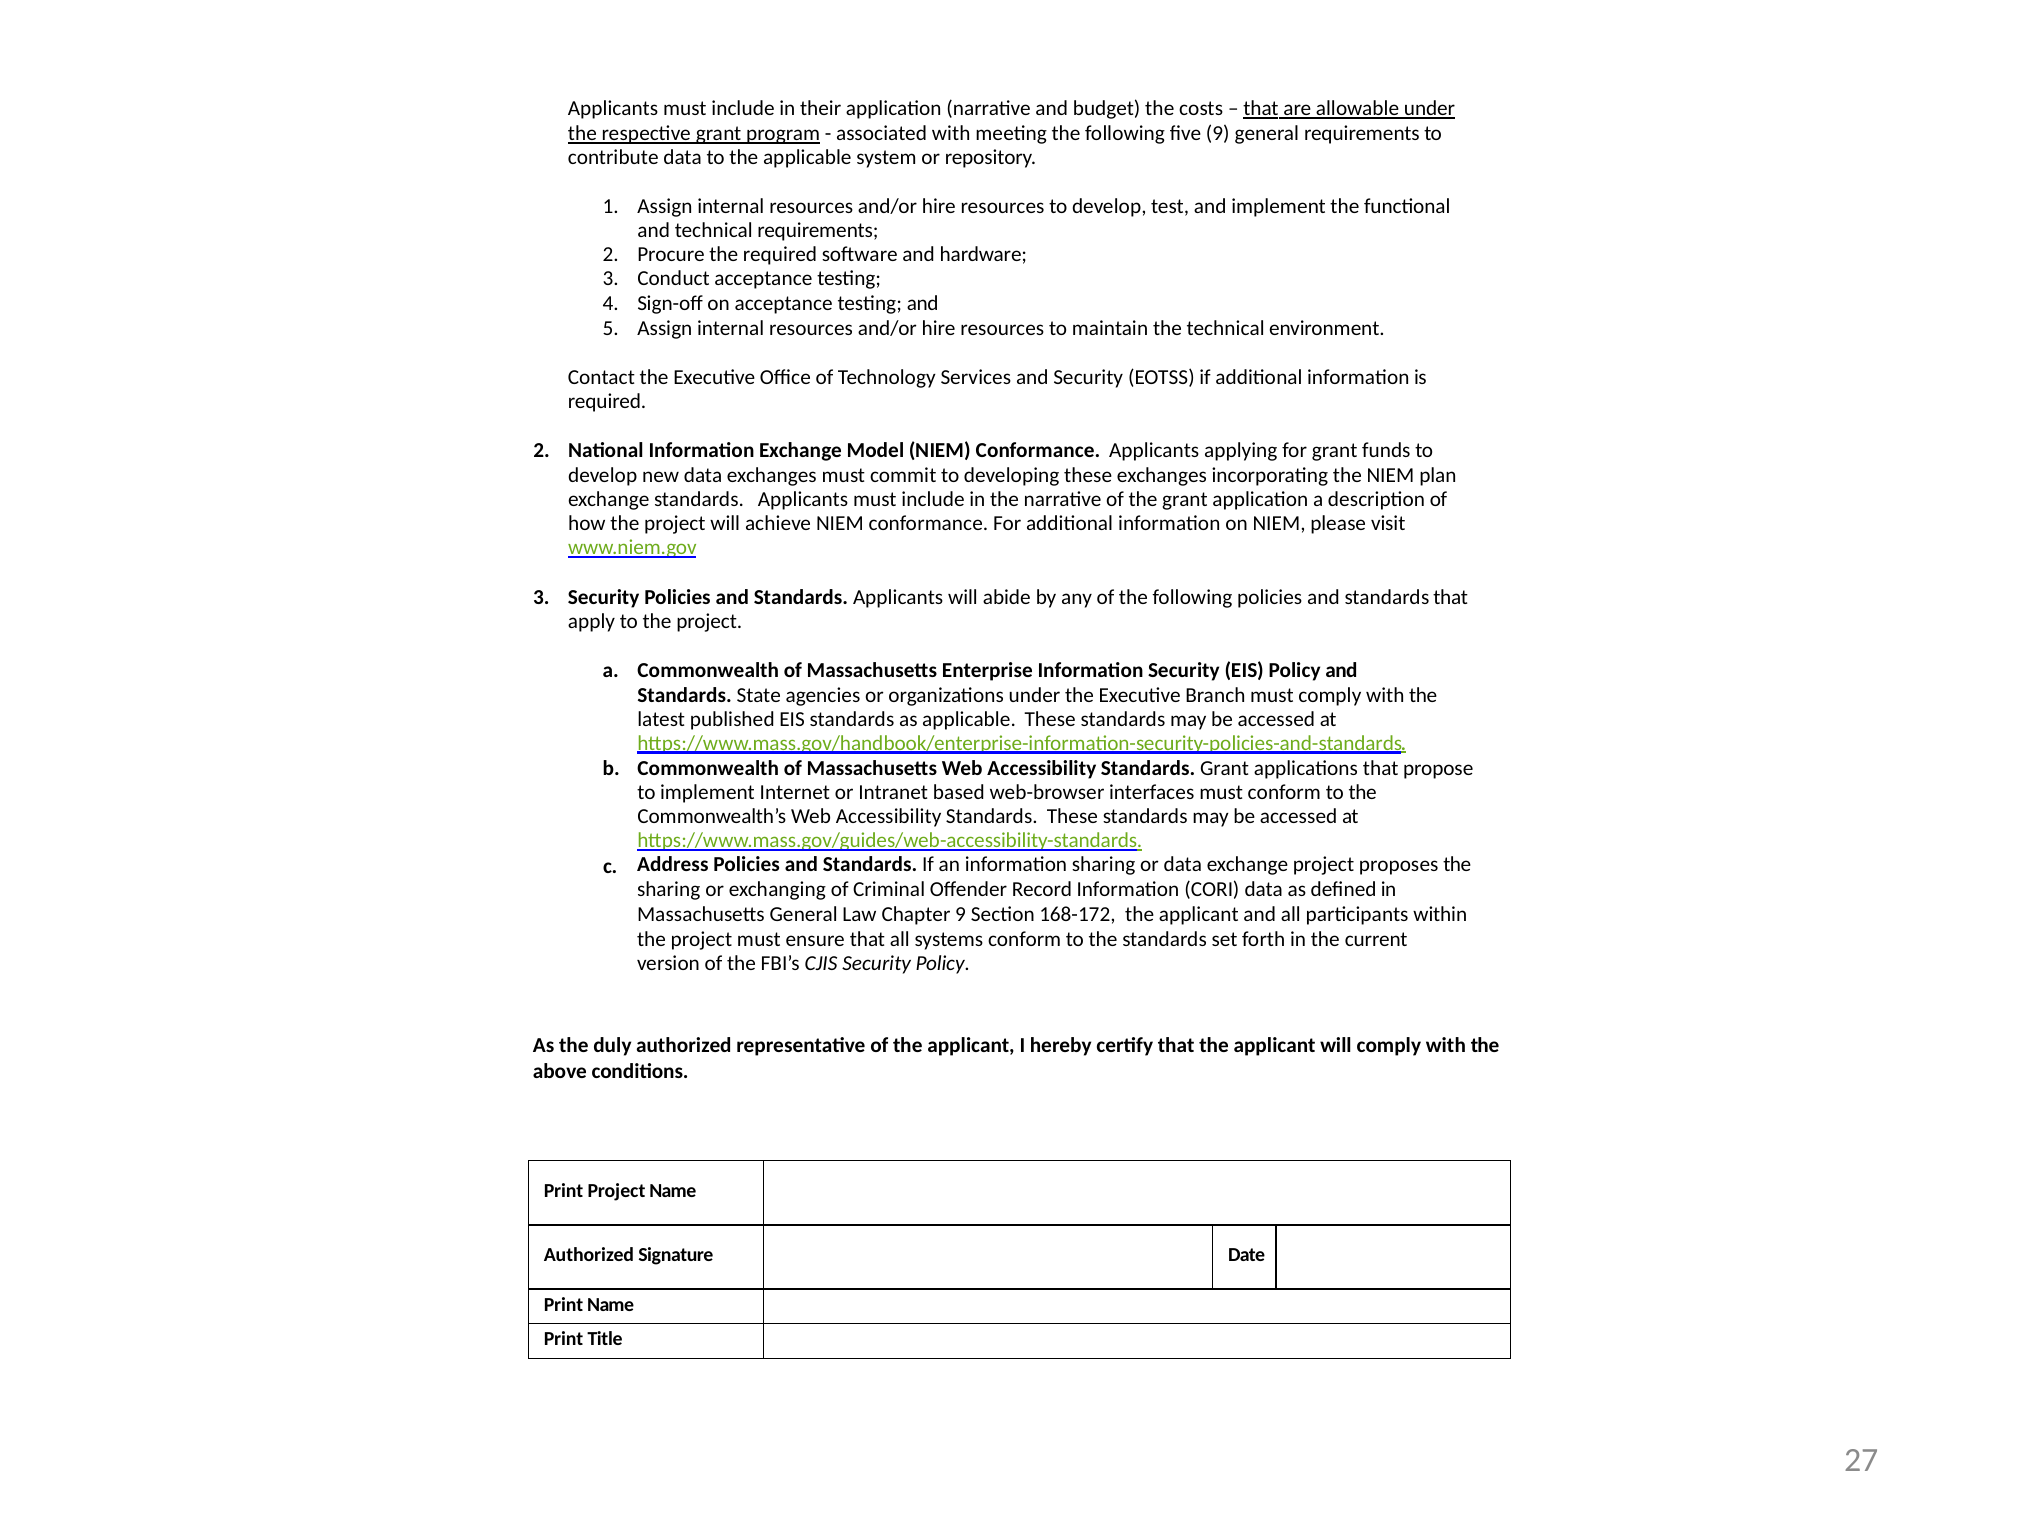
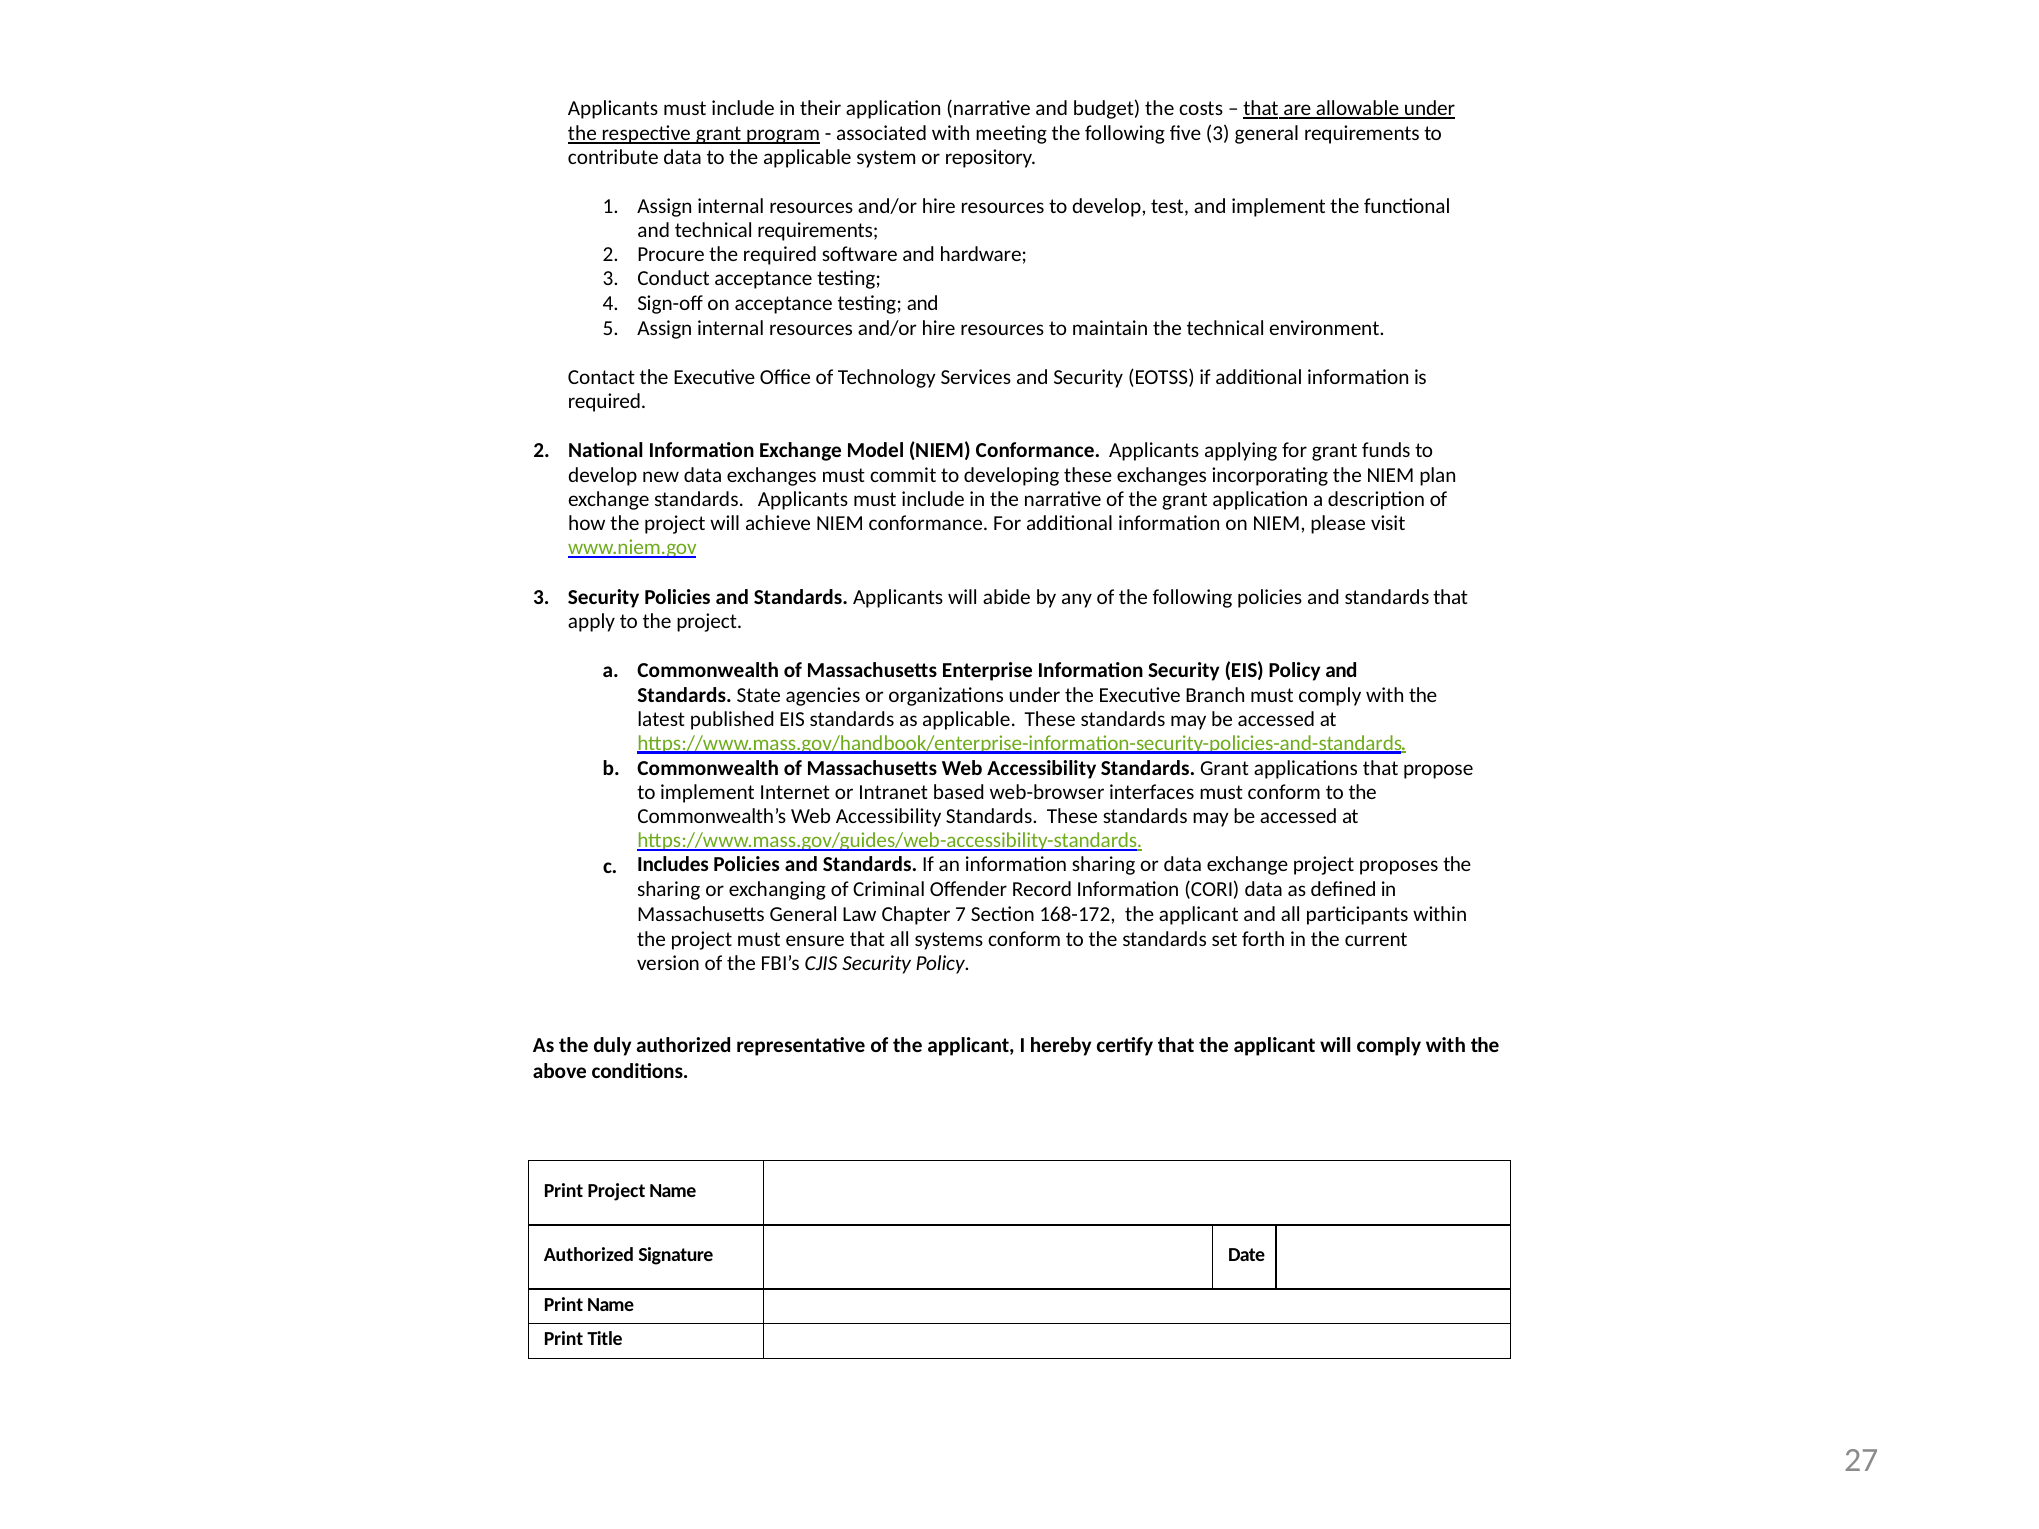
five 9: 9 -> 3 (1218, 133)
Address: Address -> Includes (673, 864)
Chapter 9: 9 -> 7 (961, 915)
